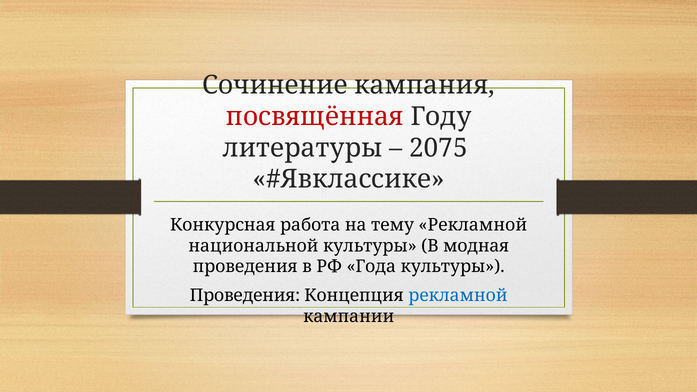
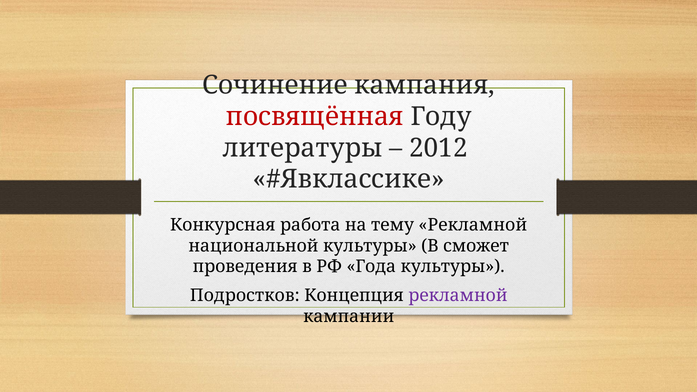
2075: 2075 -> 2012 (438, 148)
модная: модная -> сможет (476, 246)
Проведения: Проведения -> Подростков (245, 296)
рекламной colour: blue -> purple (458, 296)
